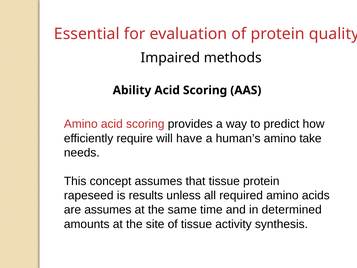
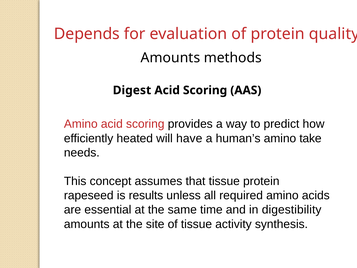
Essential: Essential -> Depends (87, 34)
Impaired: Impaired -> Amounts (170, 58)
Ability: Ability -> Digest (132, 90)
require: require -> heated (135, 138)
are assumes: assumes -> essential (108, 210)
determined: determined -> digestibility (292, 210)
